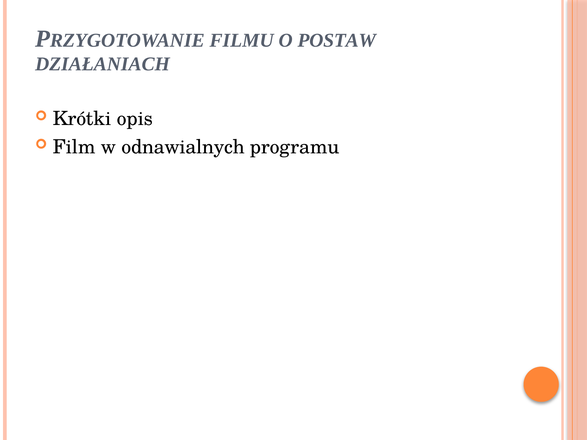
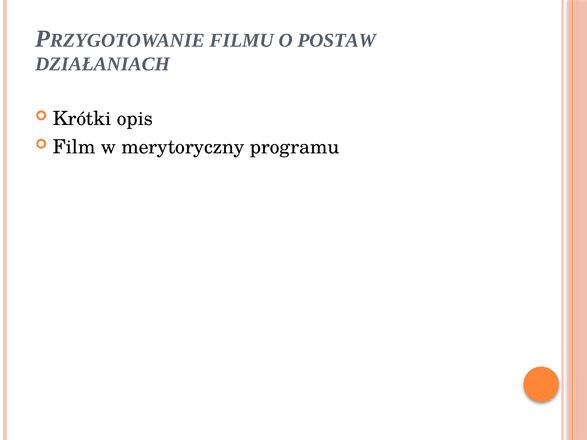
odnawialnych: odnawialnych -> merytoryczny (183, 147)
